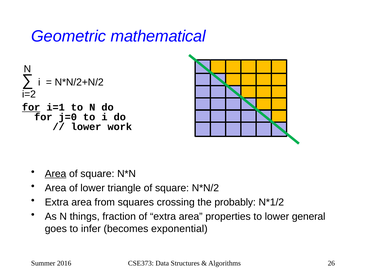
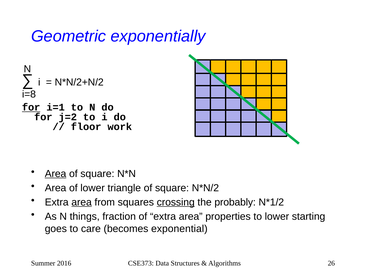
mathematical: mathematical -> exponentially (158, 36)
i=2: i=2 -> i=8 (29, 94)
j=0: j=0 -> j=2 (68, 117)
lower: lower -> floor (86, 126)
area underline: none -> present (82, 202)
crossing underline: none -> present (176, 202)
general: general -> starting (309, 216)
infer: infer -> care (91, 228)
